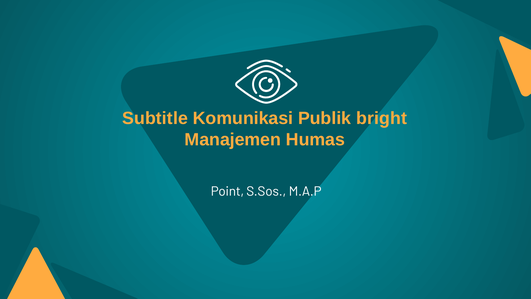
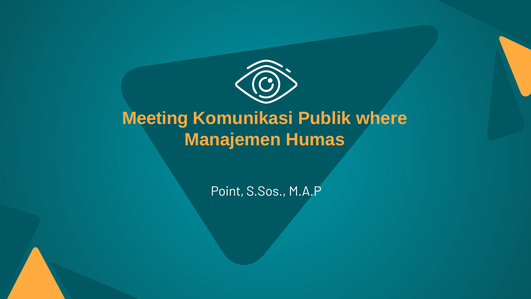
Subtitle: Subtitle -> Meeting (155, 118)
bright: bright -> where (382, 118)
